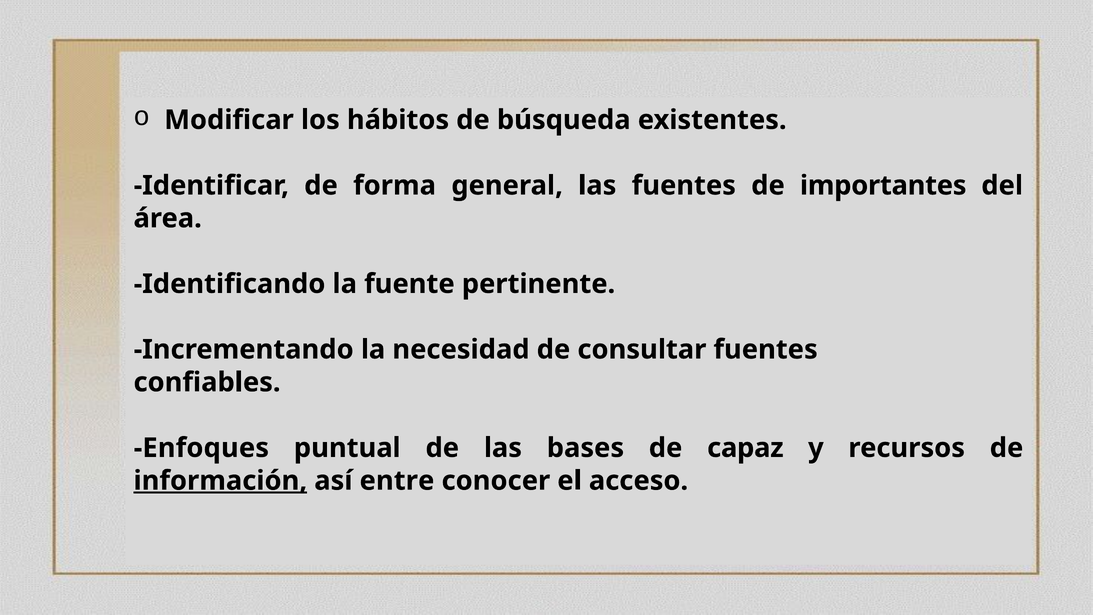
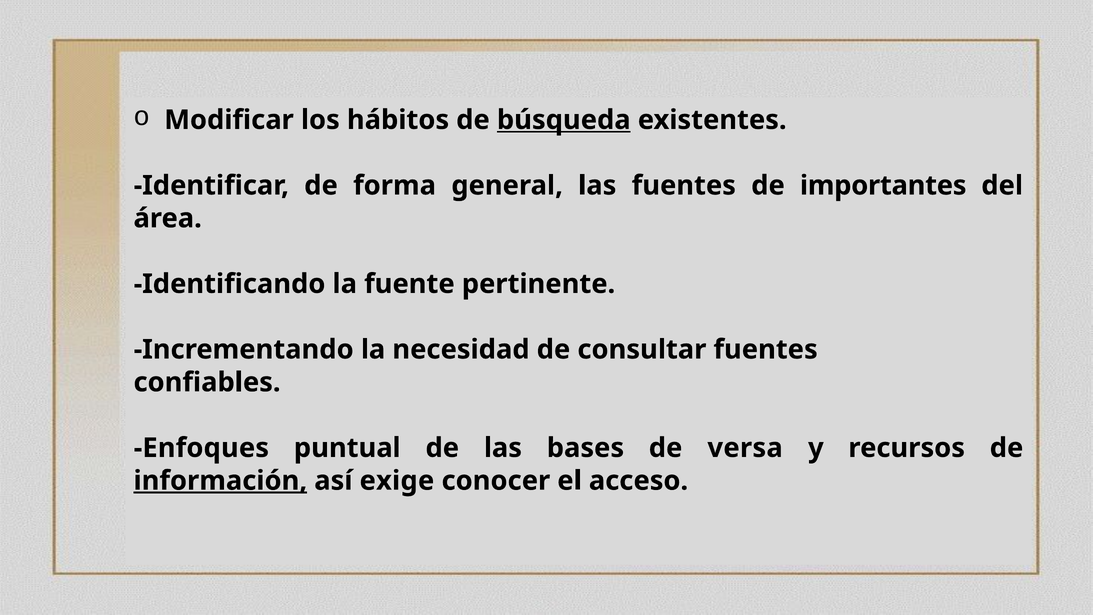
búsqueda underline: none -> present (564, 120)
capaz: capaz -> versa (745, 448)
entre: entre -> exige (397, 481)
